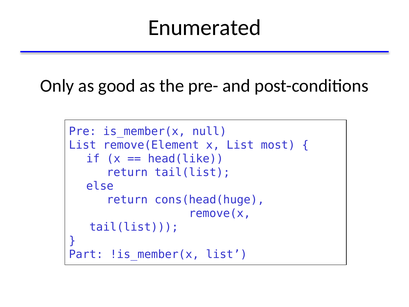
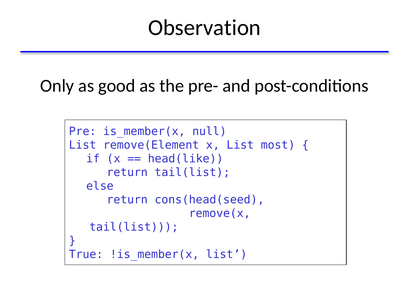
Enumerated: Enumerated -> Observation (204, 28)
cons(head(huge: cons(head(huge -> cons(head(seed (209, 200)
Part: Part -> True (86, 254)
